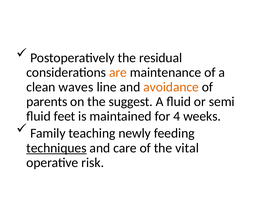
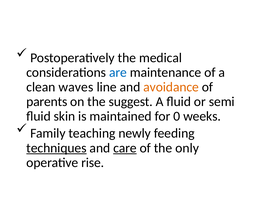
residual: residual -> medical (161, 58)
are colour: orange -> blue (118, 72)
feet: feet -> skin (64, 116)
4: 4 -> 0 (177, 116)
care underline: none -> present (125, 148)
vital: vital -> only (187, 148)
risk: risk -> rise (93, 162)
